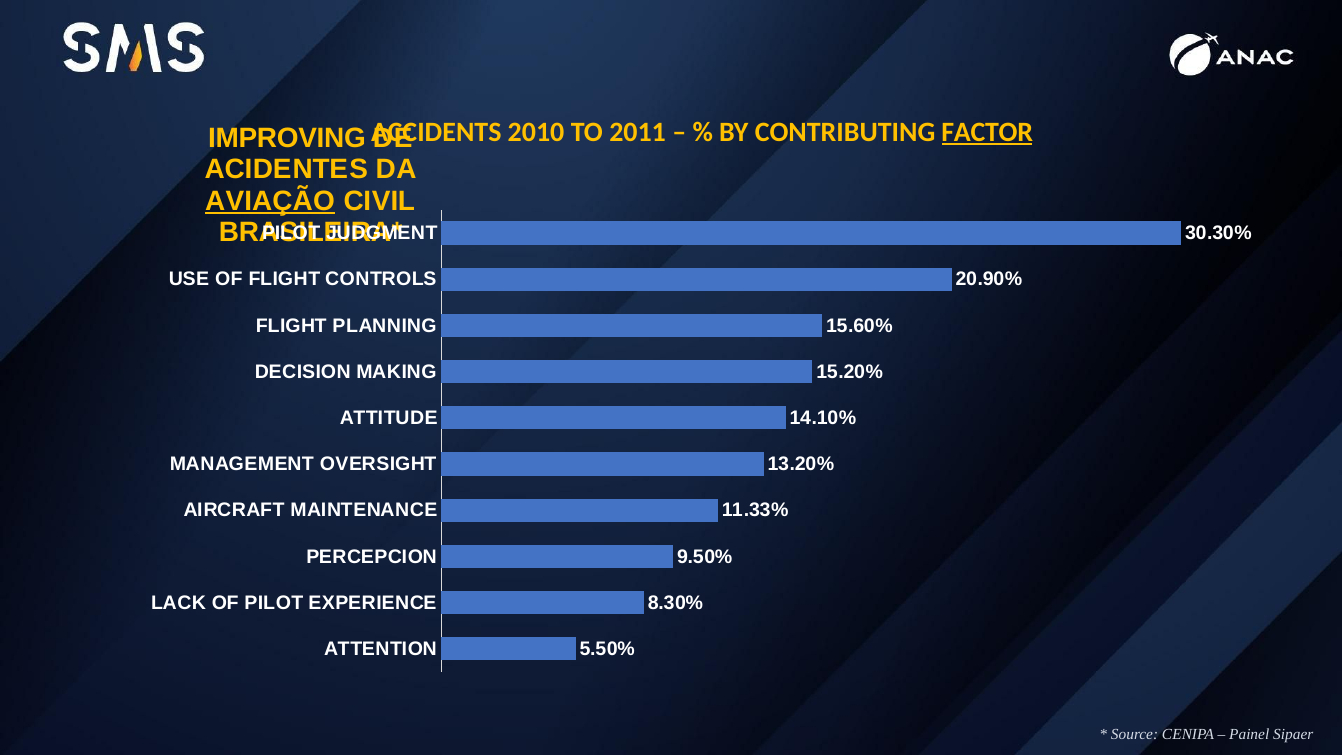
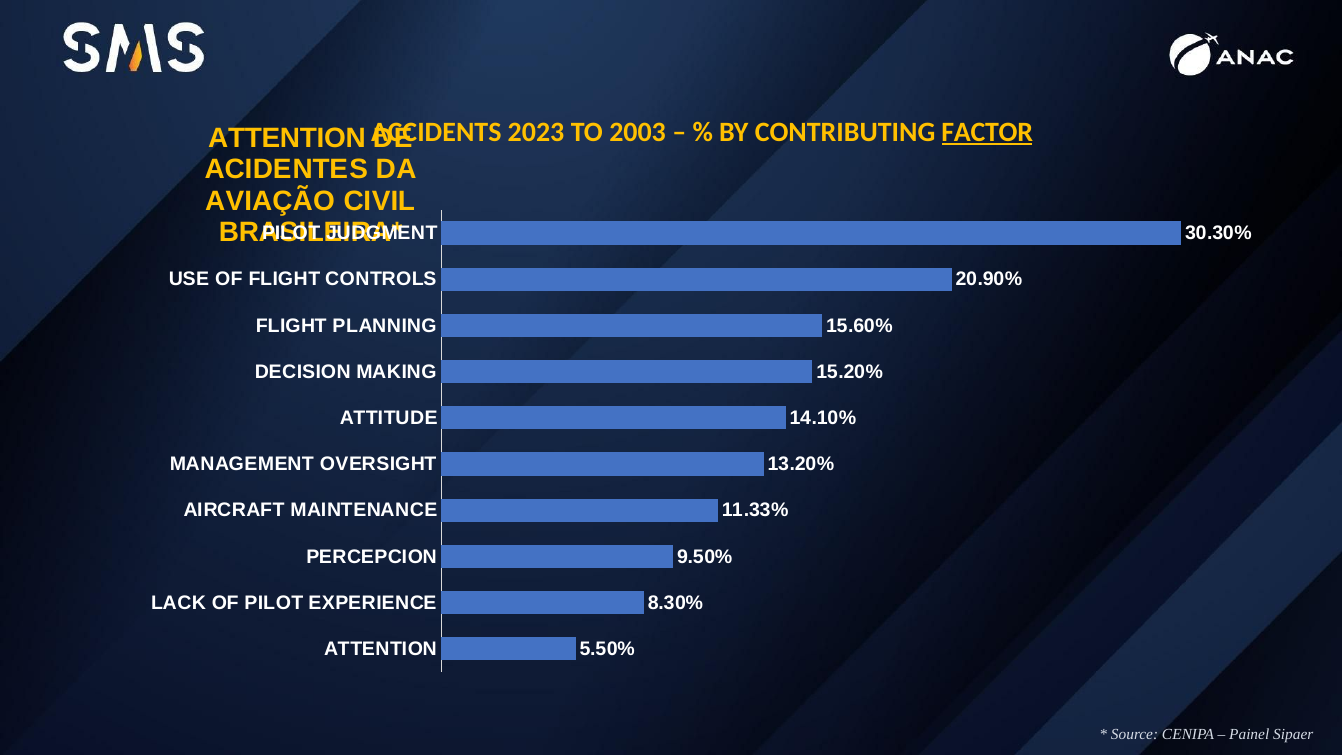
2010: 2010 -> 2023 (536, 132)
2011: 2011 -> 2003 (638, 132)
IMPROVING: IMPROVING -> ATTENTION (287, 138)
AVIAÇÃO underline: present -> none (270, 201)
